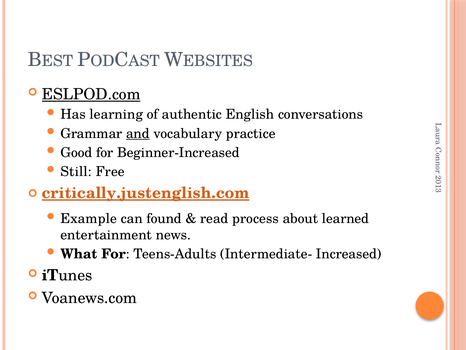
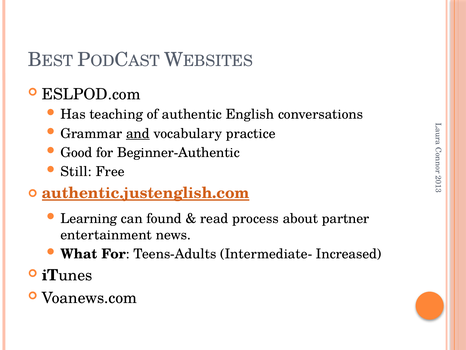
ESLPOD.com underline: present -> none (91, 94)
learning: learning -> teaching (116, 114)
Beginner-Increased: Beginner-Increased -> Beginner-Authentic (178, 152)
critically.justenglish.com: critically.justenglish.com -> authentic.justenglish.com (146, 193)
Example: Example -> Learning (89, 218)
learned: learned -> partner (346, 218)
